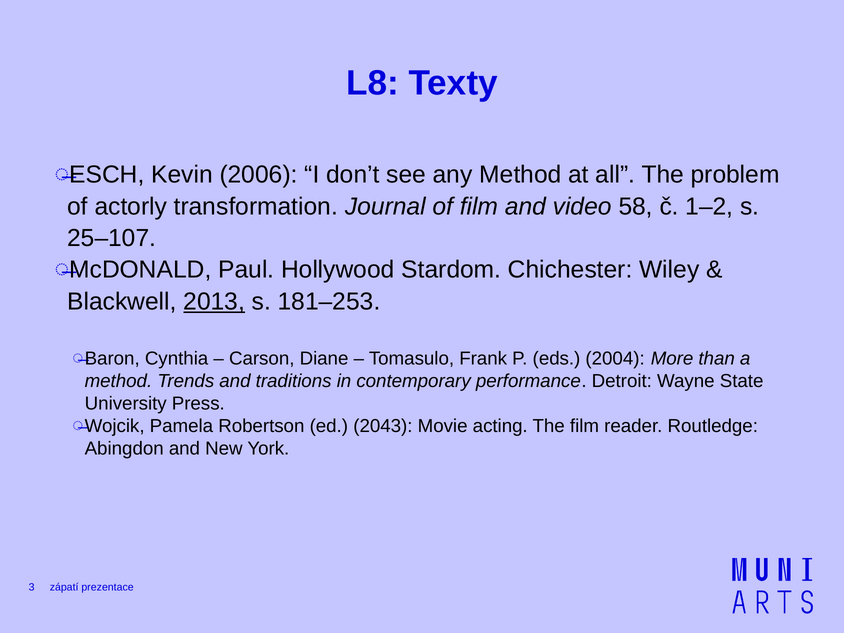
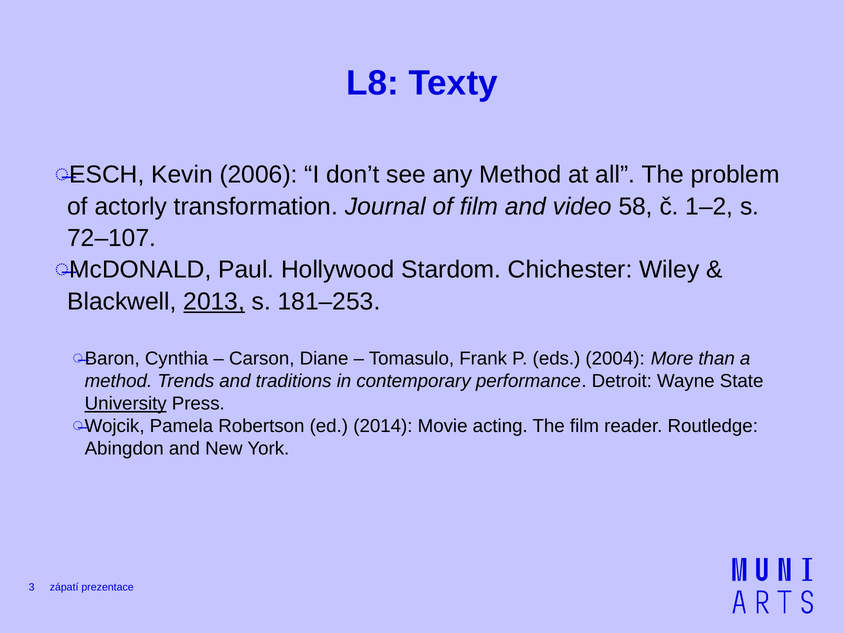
25–107: 25–107 -> 72–107 (112, 238)
University underline: none -> present (126, 404)
2043: 2043 -> 2014 (383, 426)
